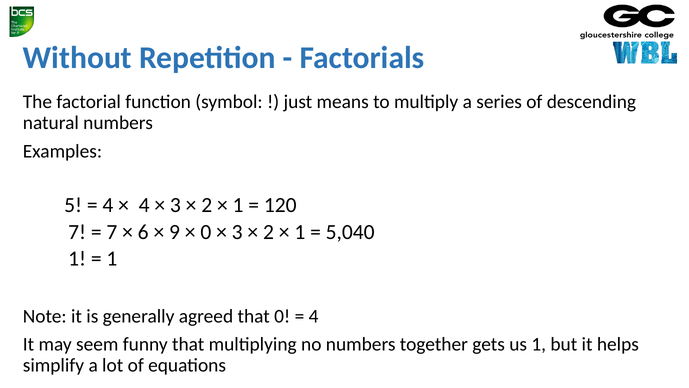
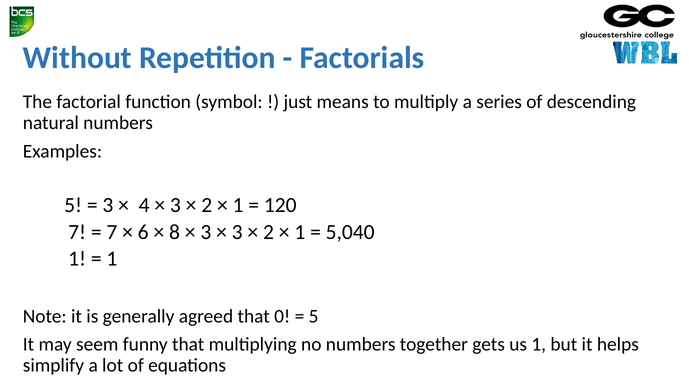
4: 4 -> 3 (108, 205)
9: 9 -> 8 (175, 232)
0: 0 -> 3 (206, 232)
4: 4 -> 5 (314, 316)
